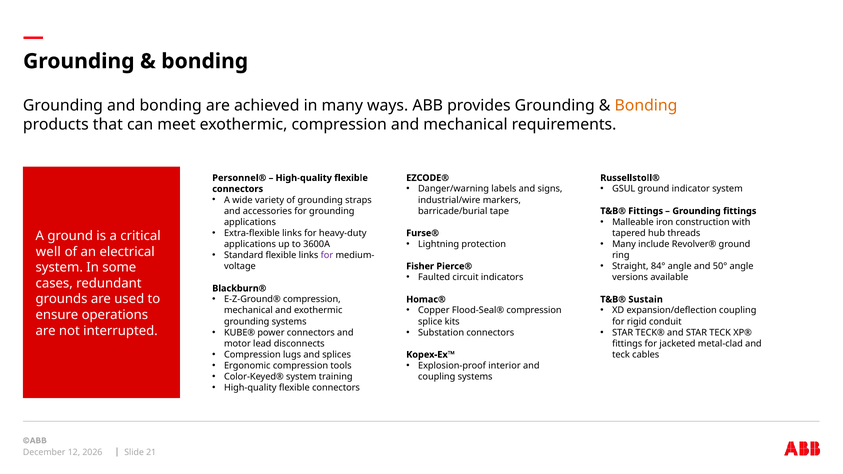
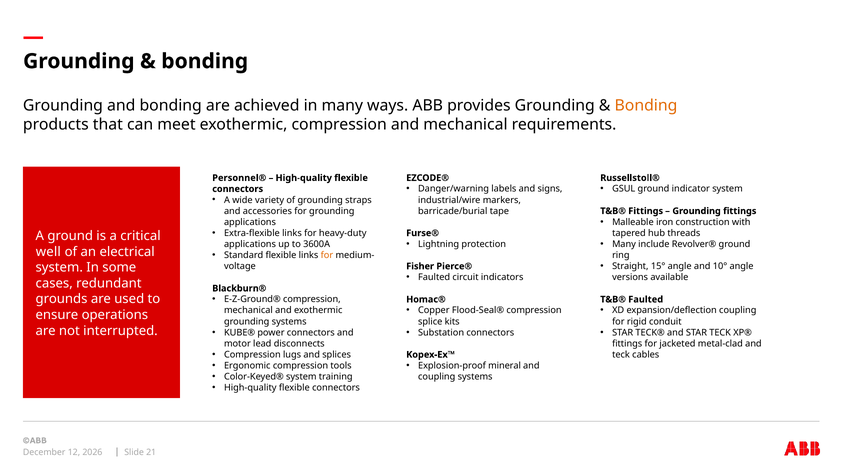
for colour: purple -> orange (327, 255)
84°: 84° -> 15° (658, 266)
50°: 50° -> 10° (720, 266)
T&B® Sustain: Sustain -> Faulted (646, 300)
interior: interior -> mineral (505, 366)
